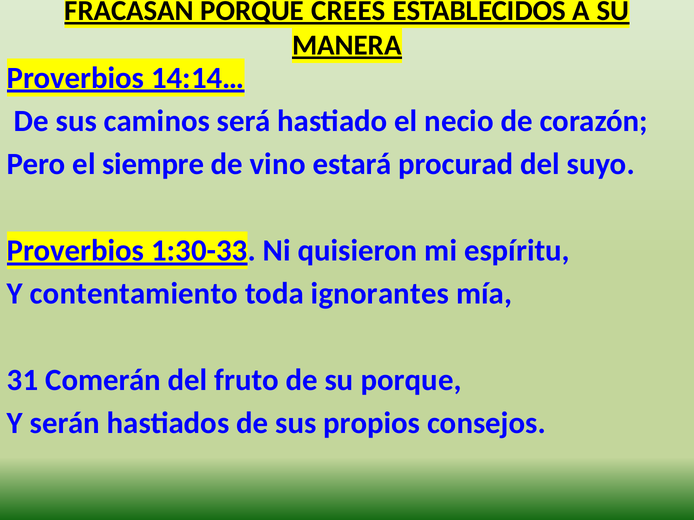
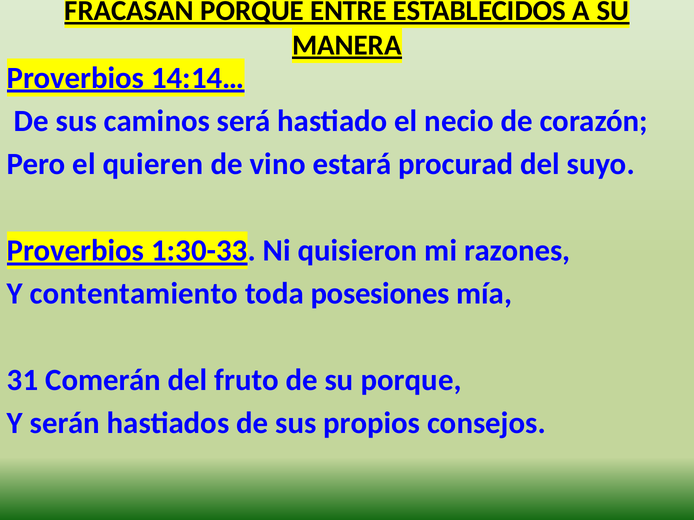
CREES: CREES -> ENTRE (349, 11)
siempre: siempre -> quieren (153, 164)
espíritu: espíritu -> razones (517, 251)
ignorantes: ignorantes -> posesiones (380, 294)
